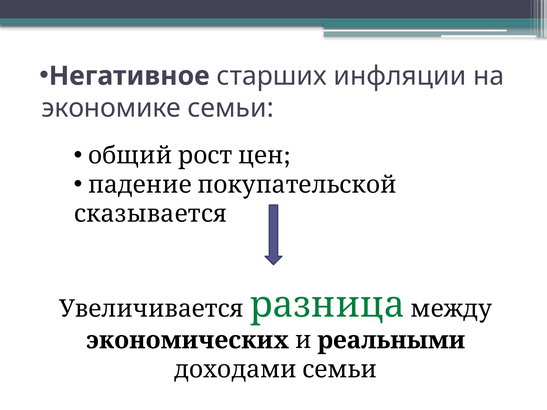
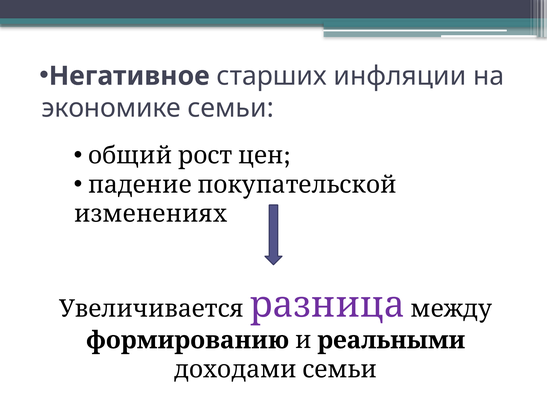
сказывается: сказывается -> изменениях (151, 214)
разница colour: green -> purple (327, 305)
экономических: экономических -> формированию (188, 340)
